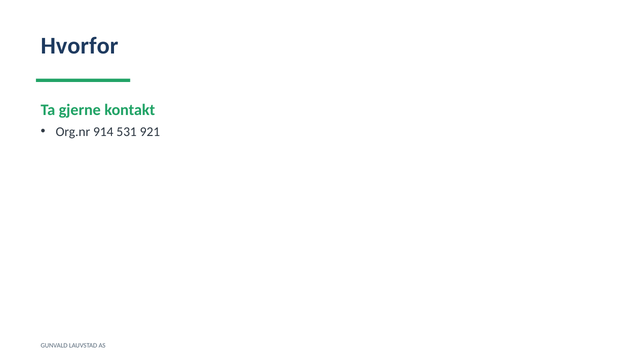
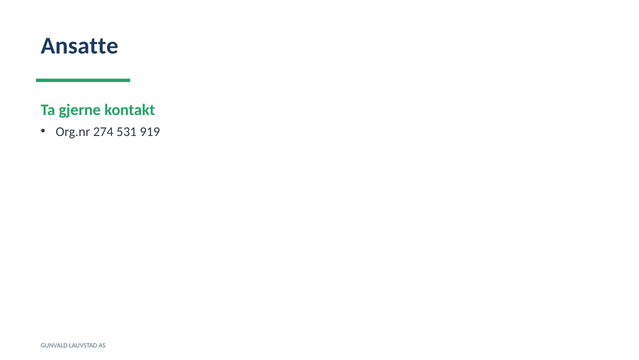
Hvorfor: Hvorfor -> Ansatte (80, 46)
914: 914 -> 274 (103, 131)
921: 921 -> 919 (150, 131)
